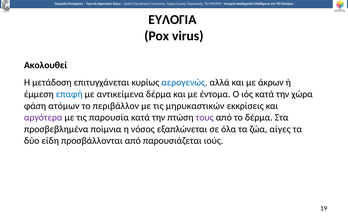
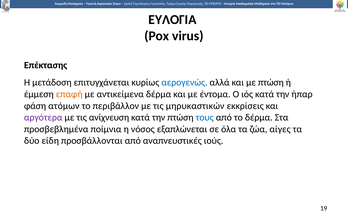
Ακολουθεί: Ακολουθεί -> Επέκτασης (46, 65)
με άκρων: άκρων -> πτώση (271, 82)
επαφή colour: blue -> orange (69, 94)
χώρα: χώρα -> ήπαρ (302, 94)
παρουσία: παρουσία -> ανίχνευση (109, 117)
τους colour: purple -> blue (205, 117)
παρουσιάζεται: παρουσιάζεται -> αναπνευστικές (172, 140)
